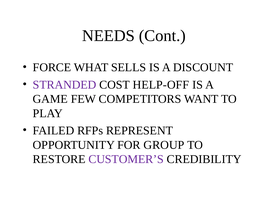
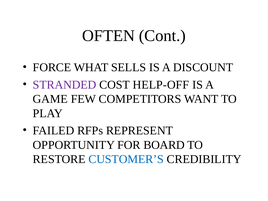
NEEDS: NEEDS -> OFTEN (108, 36)
GROUP: GROUP -> BOARD (164, 145)
CUSTOMER’S colour: purple -> blue (126, 159)
